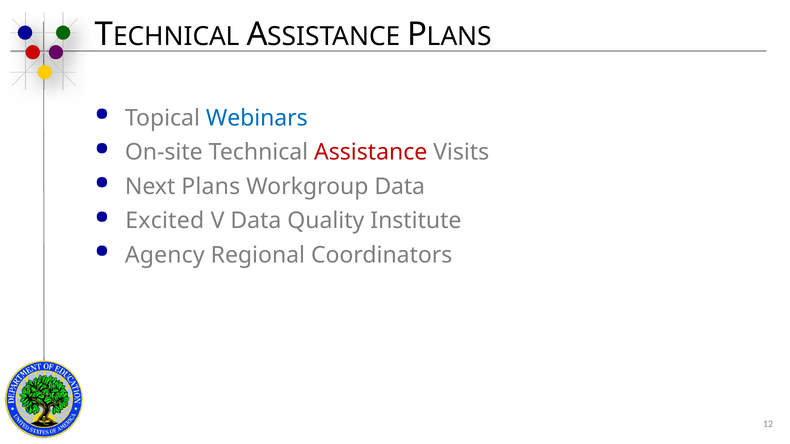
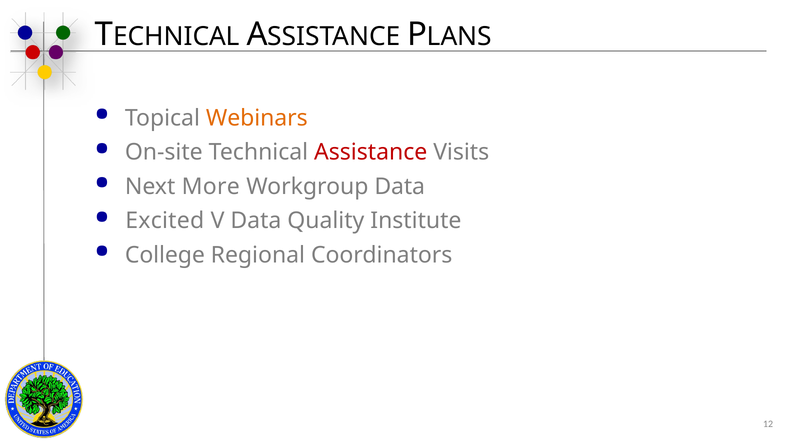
Webinars colour: blue -> orange (257, 118)
Plans: Plans -> More (211, 187)
Agency: Agency -> College (165, 255)
